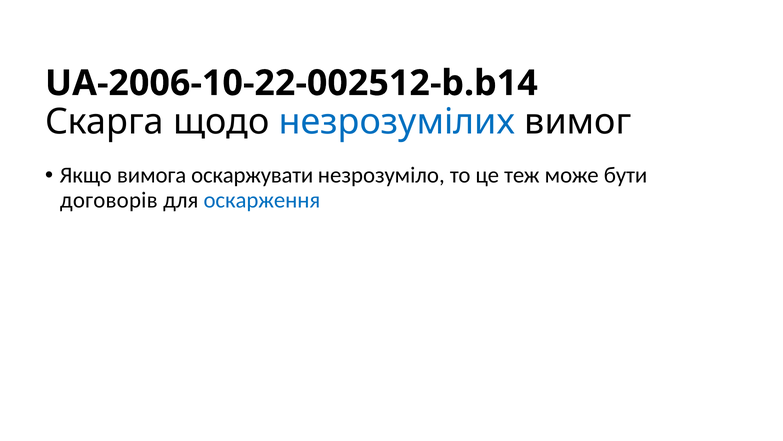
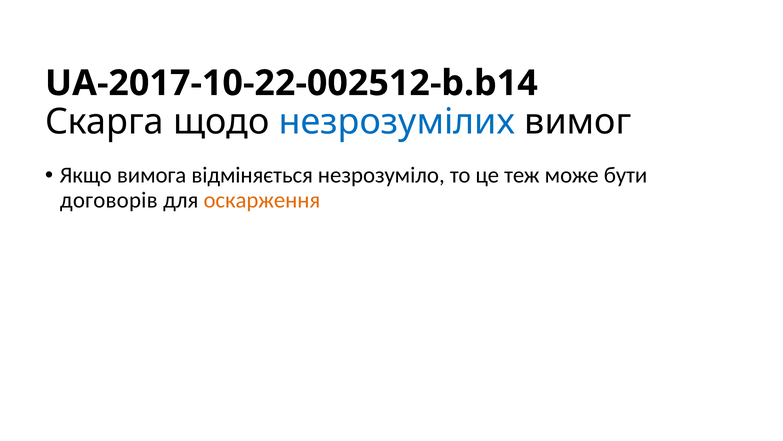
UA-2006-10-22-002512-b.b14: UA-2006-10-22-002512-b.b14 -> UA-2017-10-22-002512-b.b14 (291, 83)
оскаржувати: оскаржувати -> відміняється (252, 175)
оскарження colour: blue -> orange (262, 200)
